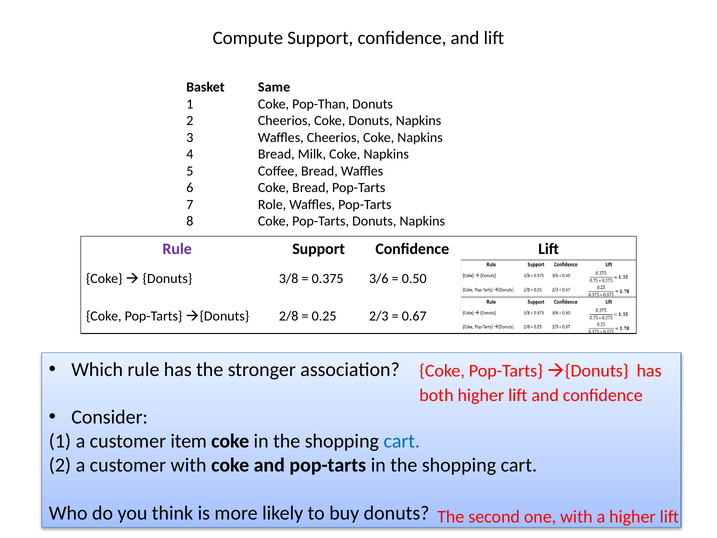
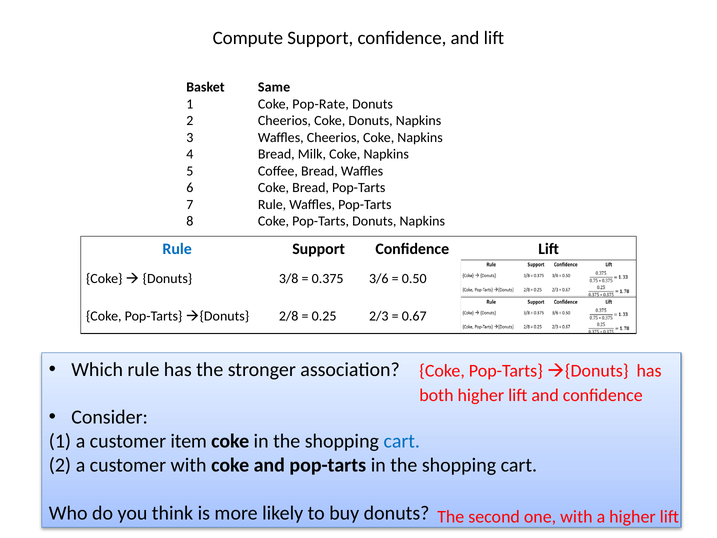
Pop-Than: Pop-Than -> Pop-Rate (321, 104)
7 Role: Role -> Rule (272, 205)
Rule colour: purple -> blue (177, 249)
